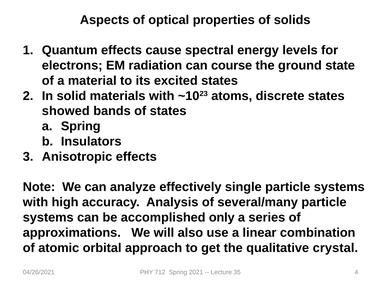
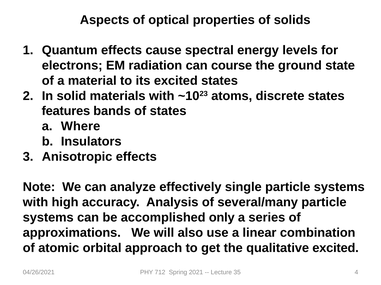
showed: showed -> features (66, 111)
a Spring: Spring -> Where (81, 127)
qualitative crystal: crystal -> excited (336, 248)
